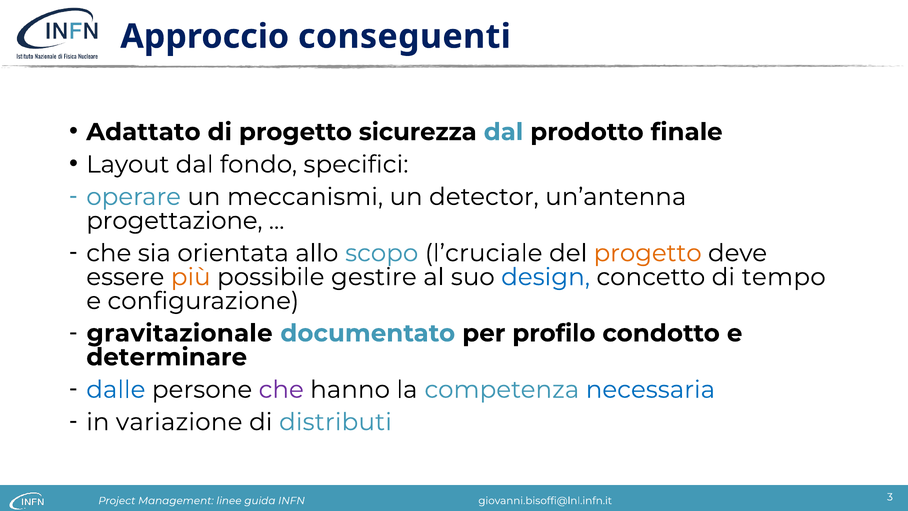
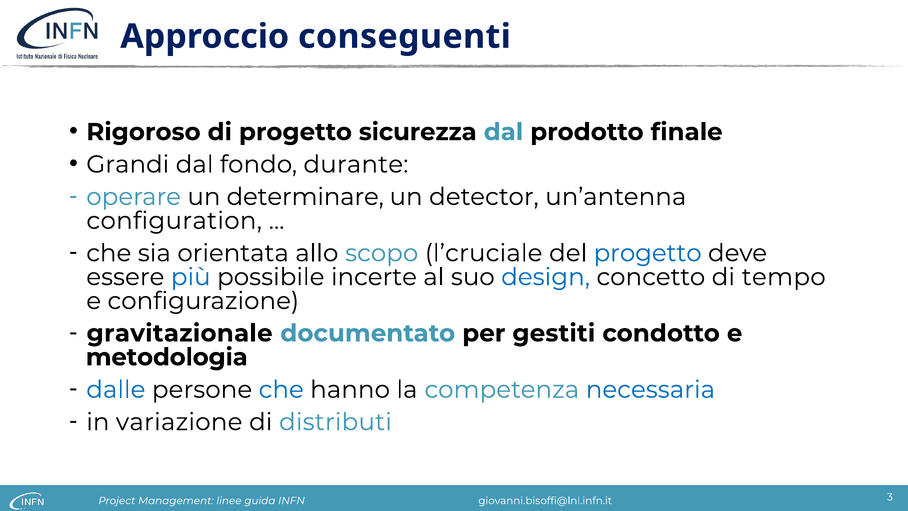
Adattato: Adattato -> Rigoroso (143, 132)
Layout: Layout -> Grandi (128, 164)
specifici: specifici -> durante (356, 164)
meccanismi: meccanismi -> determinare (305, 197)
progettazione: progettazione -> configuration (174, 221)
progetto colour: orange -> blue (648, 253)
più colour: orange -> blue (191, 277)
gestire: gestire -> incerte (374, 277)
profilo: profilo -> gestiti (554, 333)
determinare: determinare -> metodologia (167, 357)
che colour: purple -> blue (281, 389)
